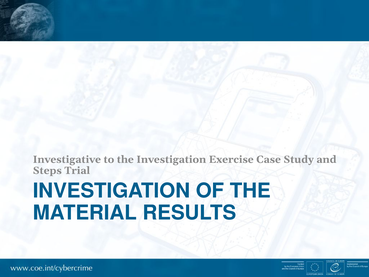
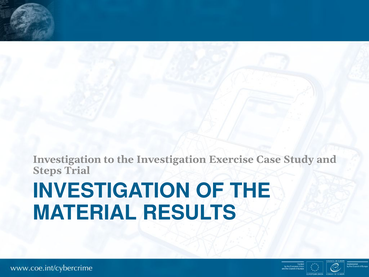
Investigative: Investigative -> Investigation (67, 159)
